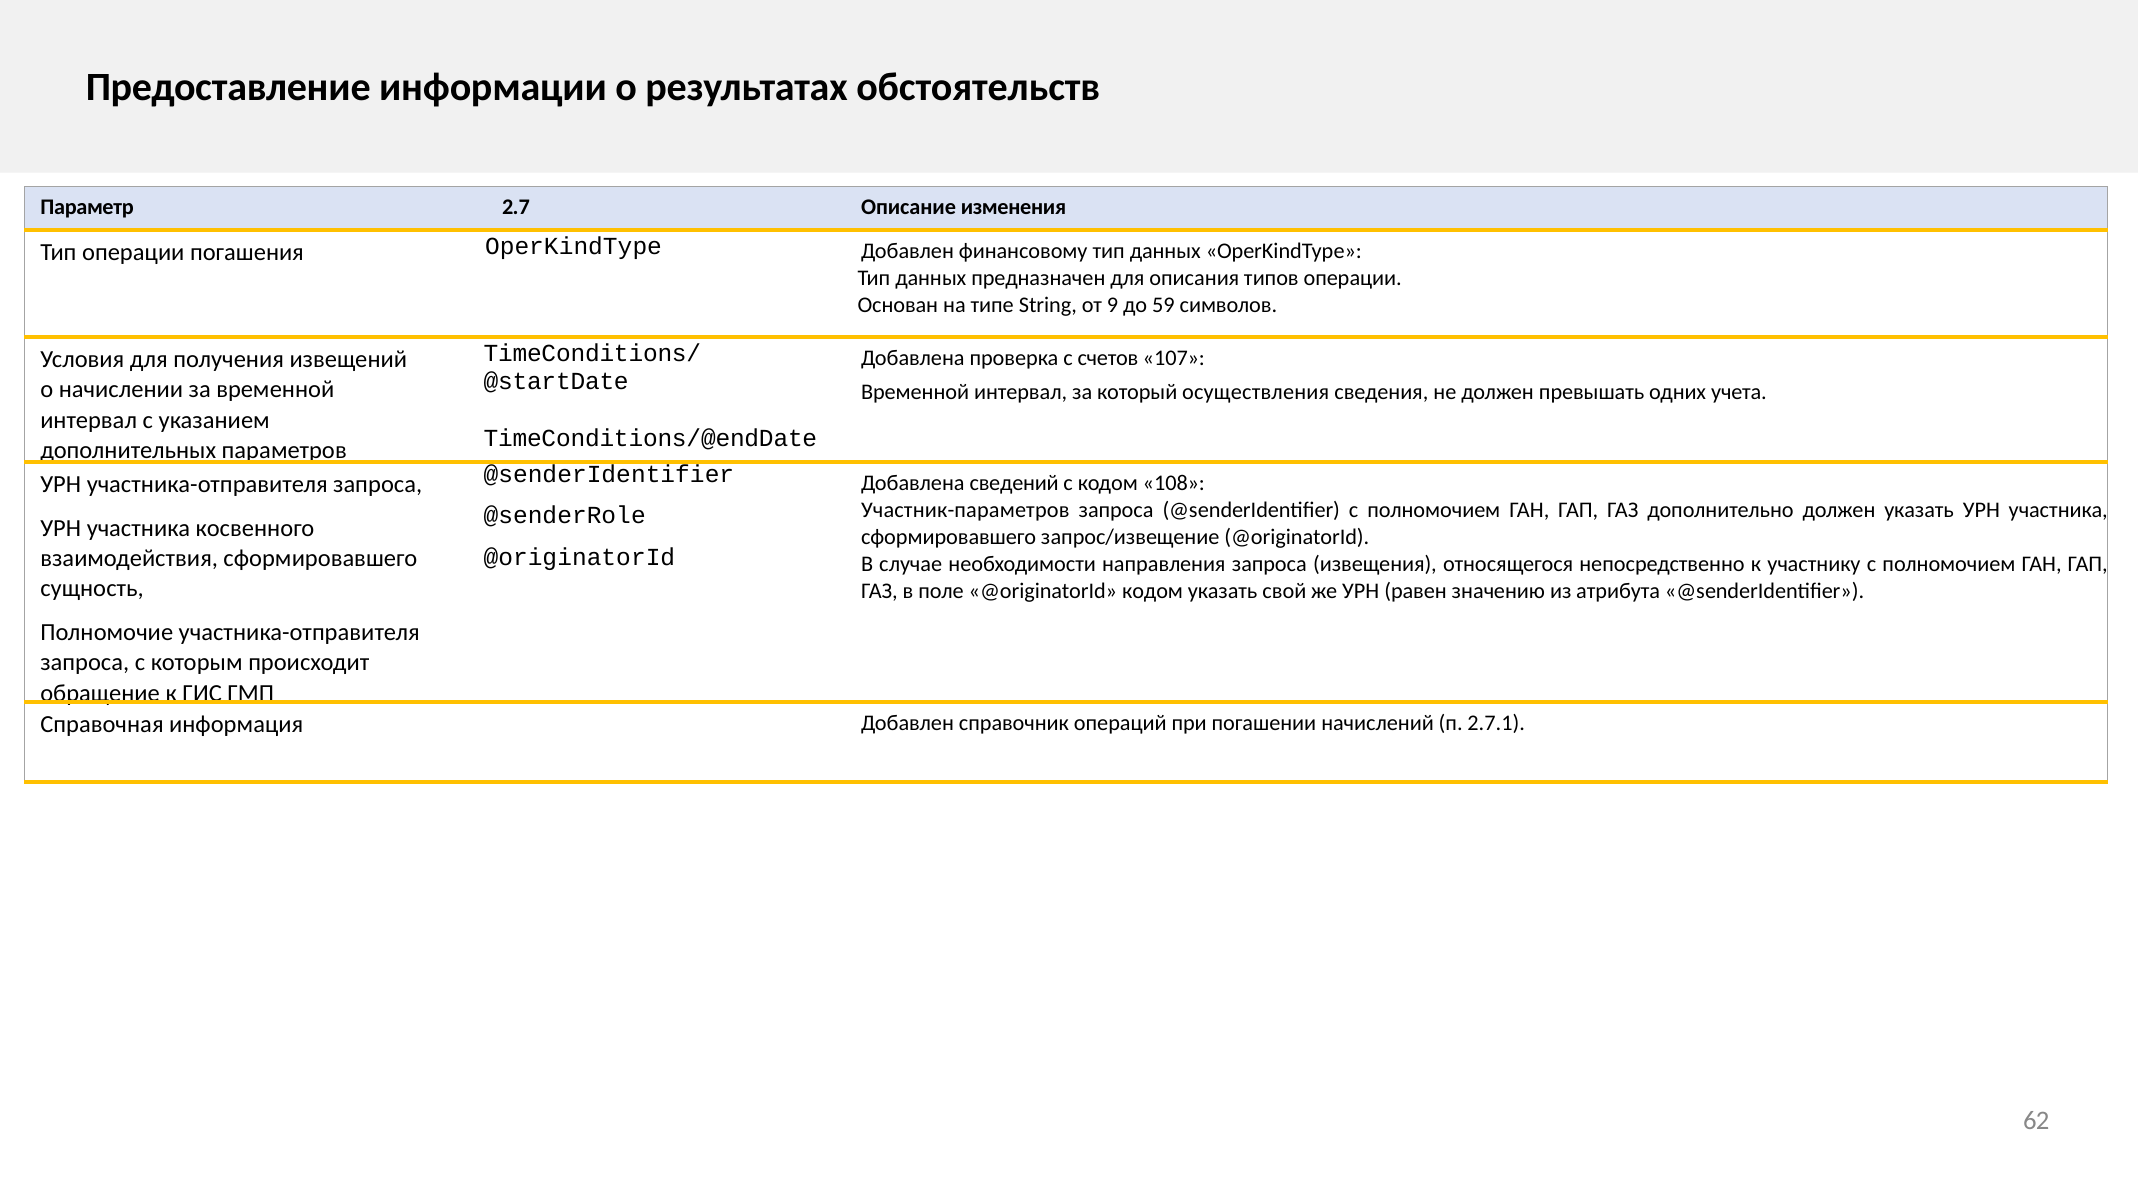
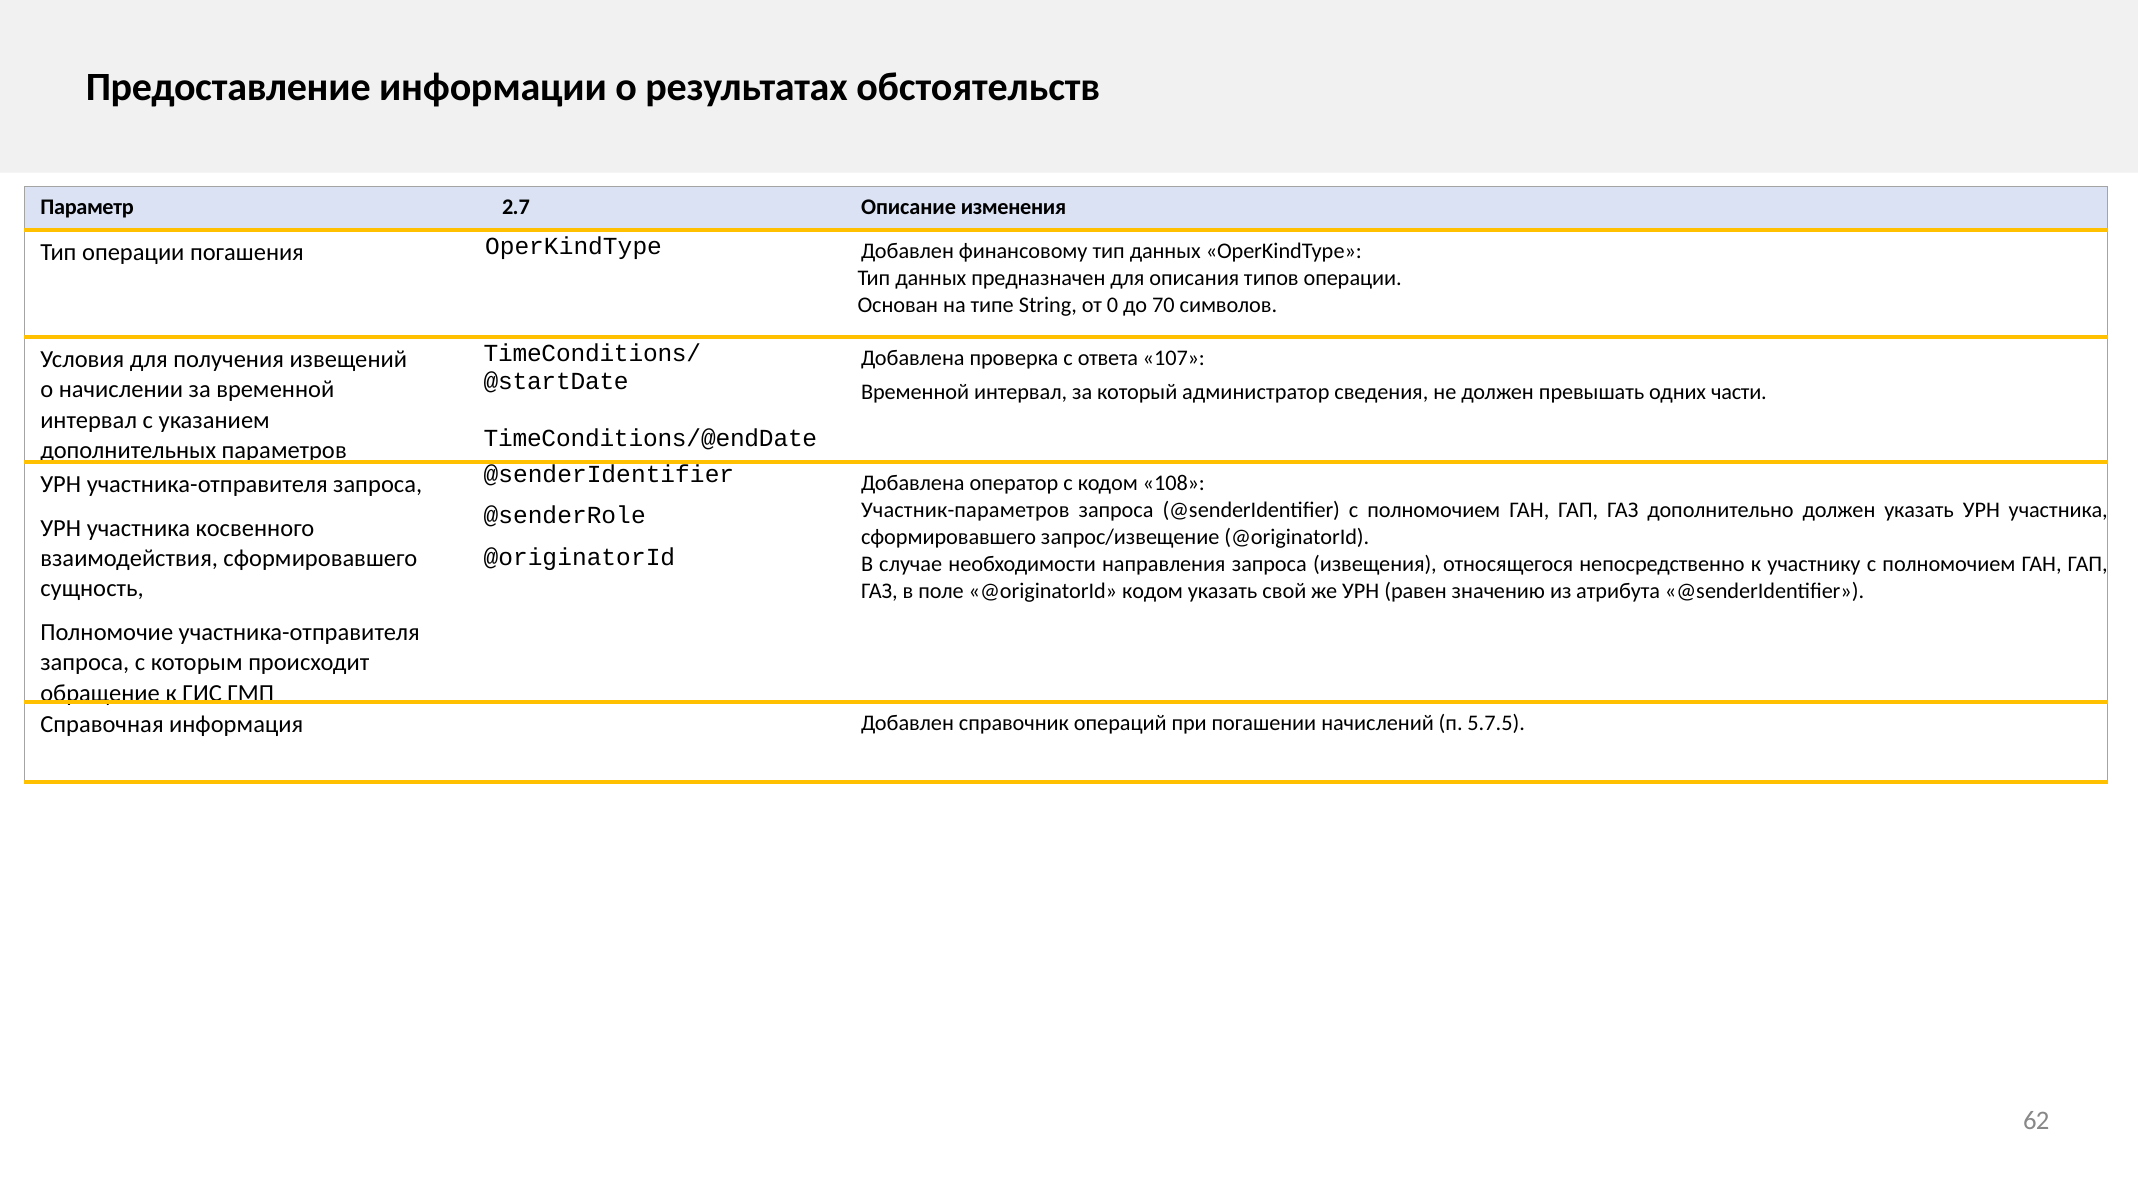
9: 9 -> 0 (1113, 305)
59: 59 -> 70 (1163, 305)
счетов: счетов -> ответа (1108, 358)
осуществления: осуществления -> администратор (1256, 392)
учета: учета -> части (1739, 392)
сведений: сведений -> оператор (1014, 483)
2.7.1: 2.7.1 -> 5.7.5 (1496, 723)
